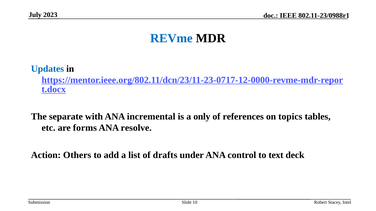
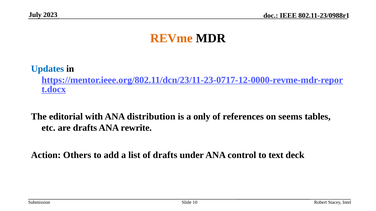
REVme colour: blue -> orange (171, 38)
separate: separate -> editorial (66, 117)
incremental: incremental -> distribution (151, 117)
topics: topics -> seems (290, 117)
are forms: forms -> drafts (85, 128)
resolve: resolve -> rewrite (136, 128)
